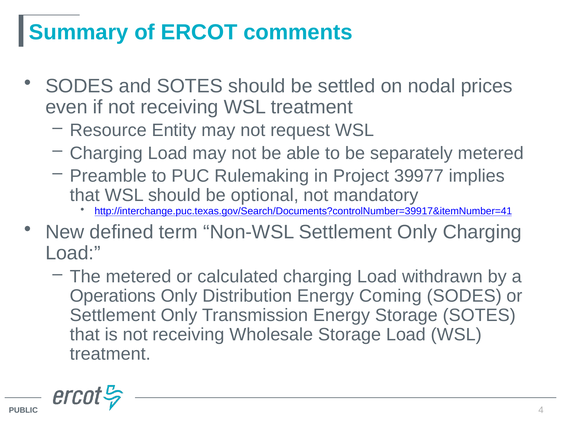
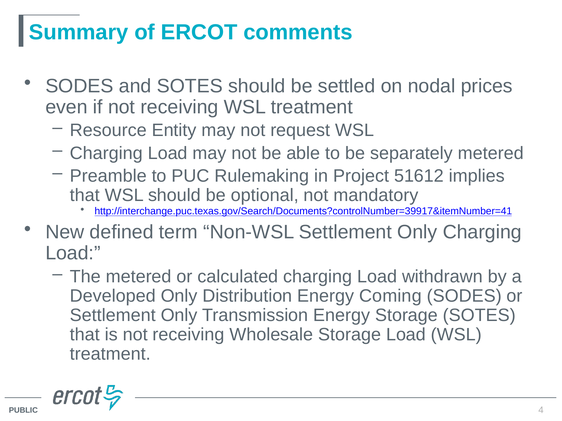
39977: 39977 -> 51612 (419, 176)
Operations: Operations -> Developed (113, 296)
